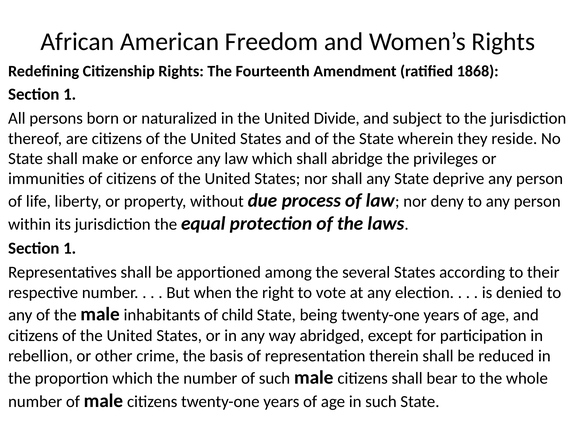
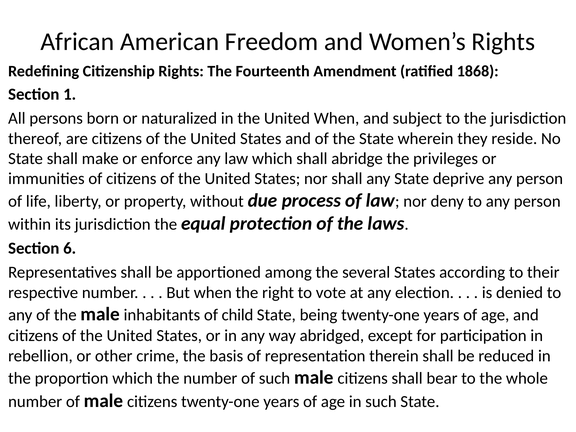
United Divide: Divide -> When (337, 118)
1: 1 -> 6 (70, 248)
